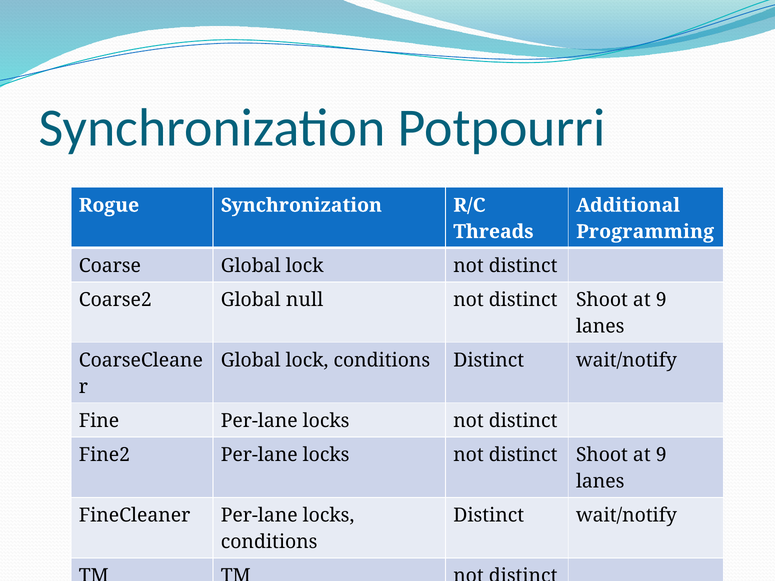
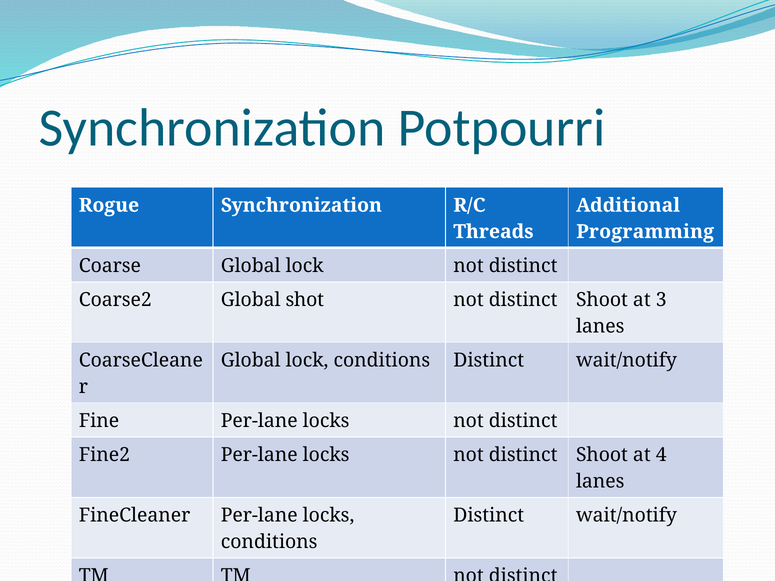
null: null -> shot (305, 300)
9: 9 -> 3 (661, 300)
9: 9 -> 4 (661, 455)
